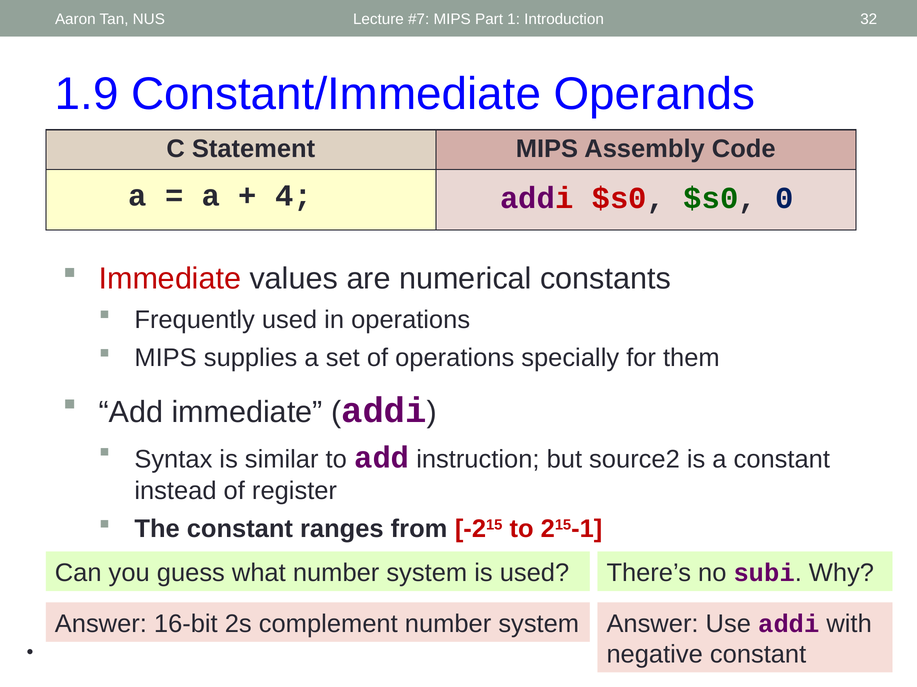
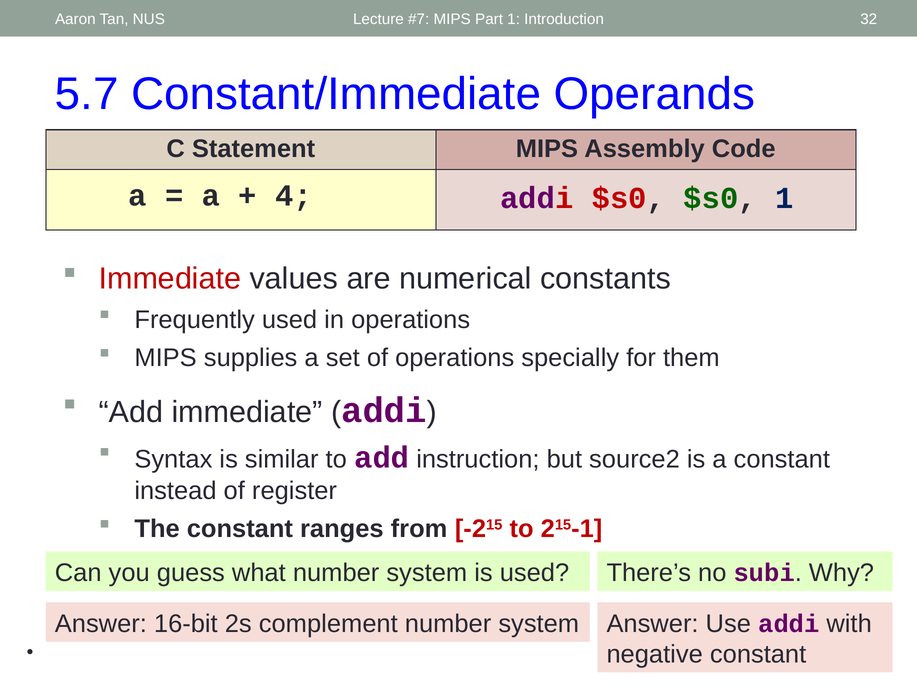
1.9: 1.9 -> 5.7 (87, 94)
$s0 0: 0 -> 1 (784, 198)
